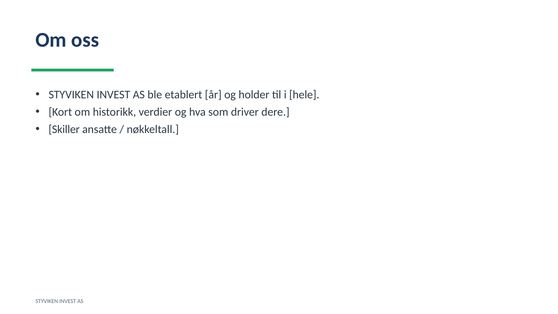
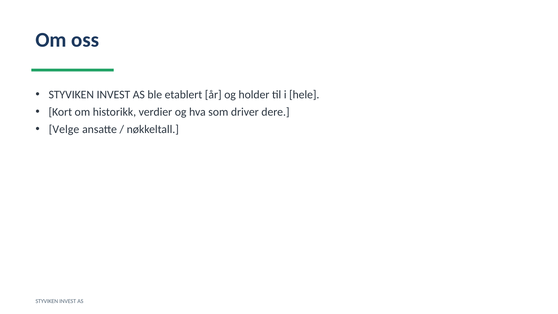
Skiller: Skiller -> Velge (64, 129)
